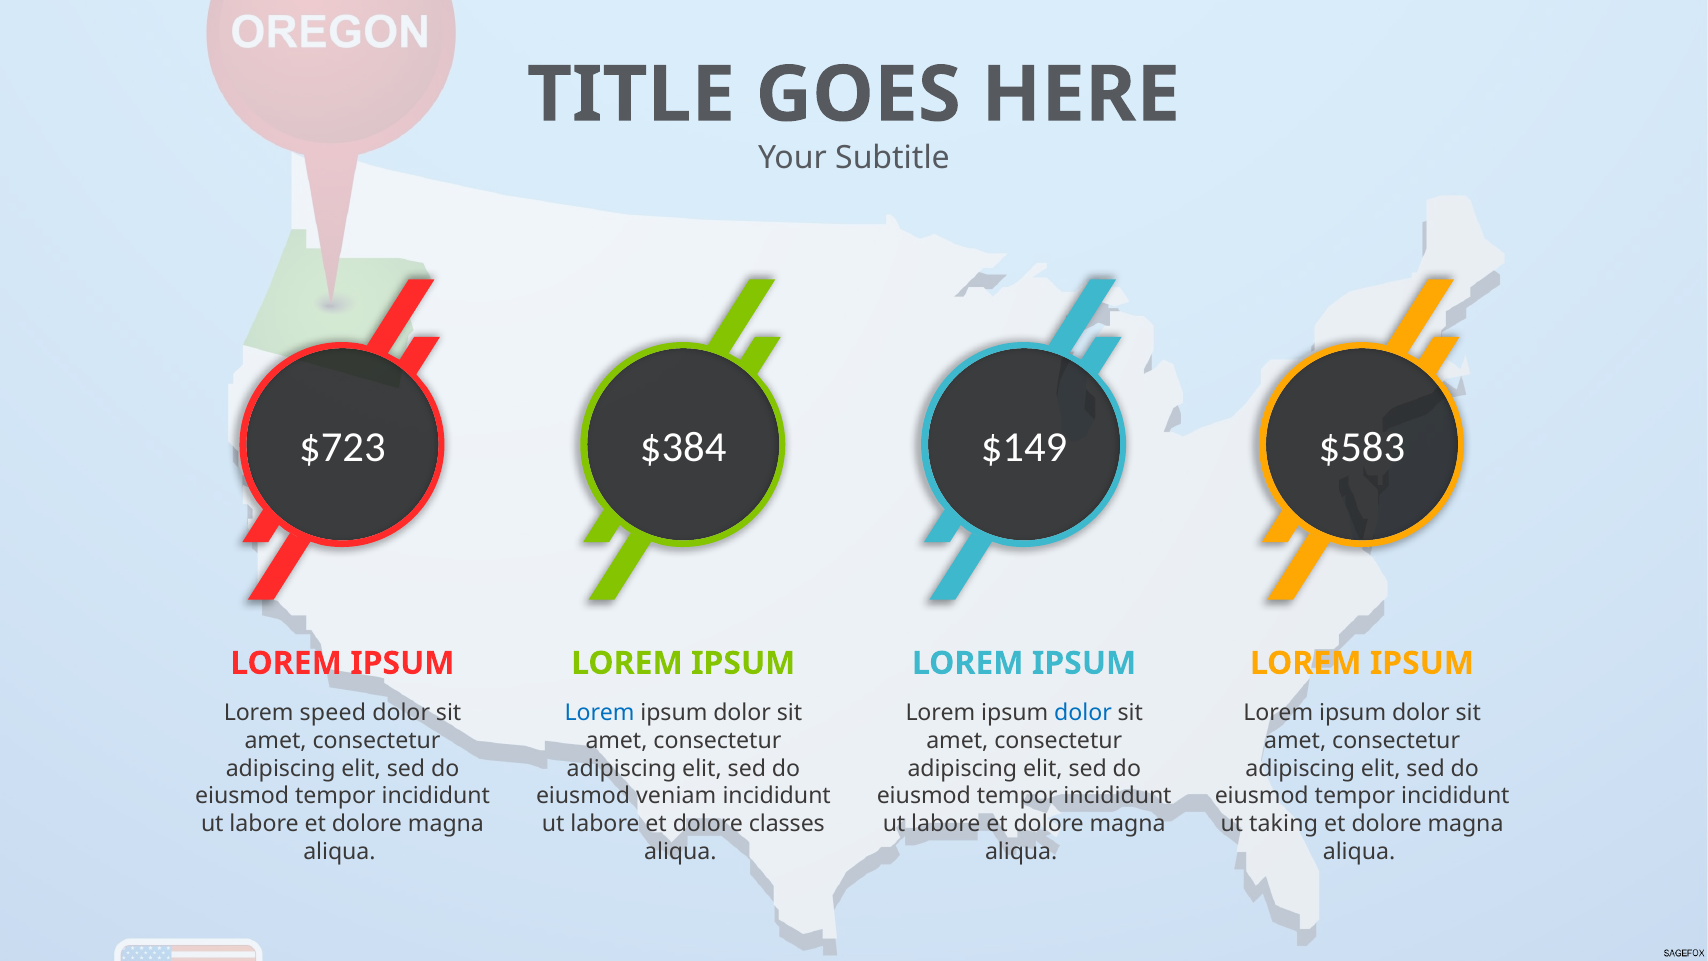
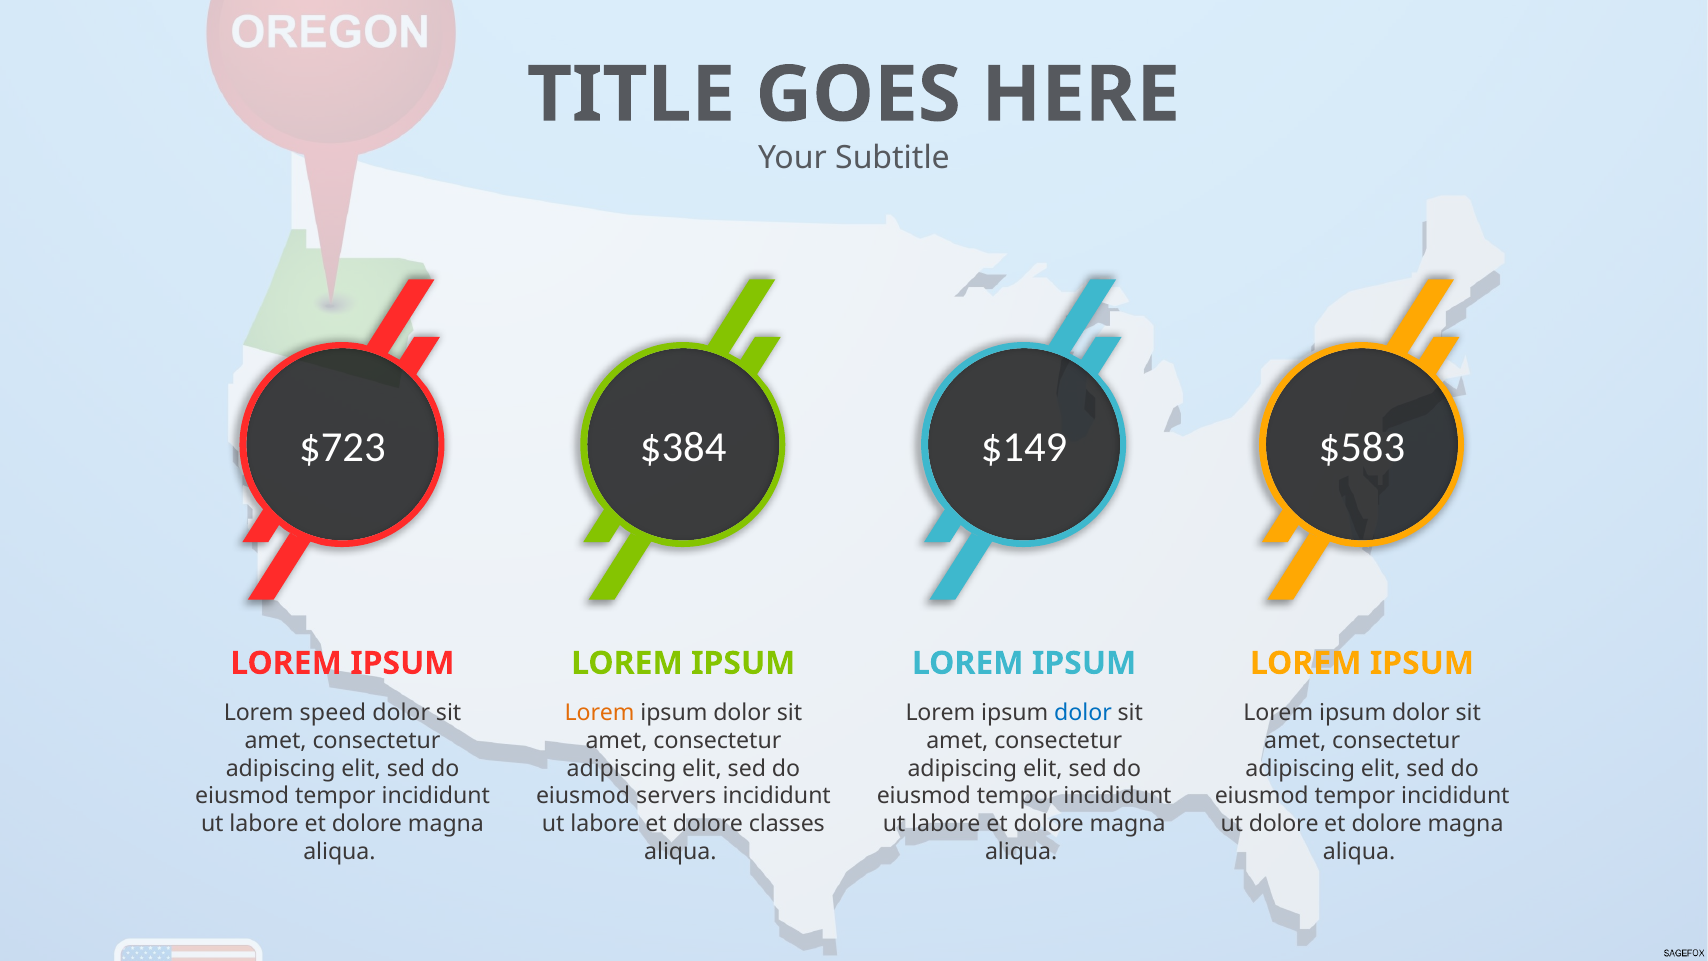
Lorem colour: blue -> orange (600, 713)
veniam: veniam -> servers (676, 796)
ut taking: taking -> dolore (1284, 824)
